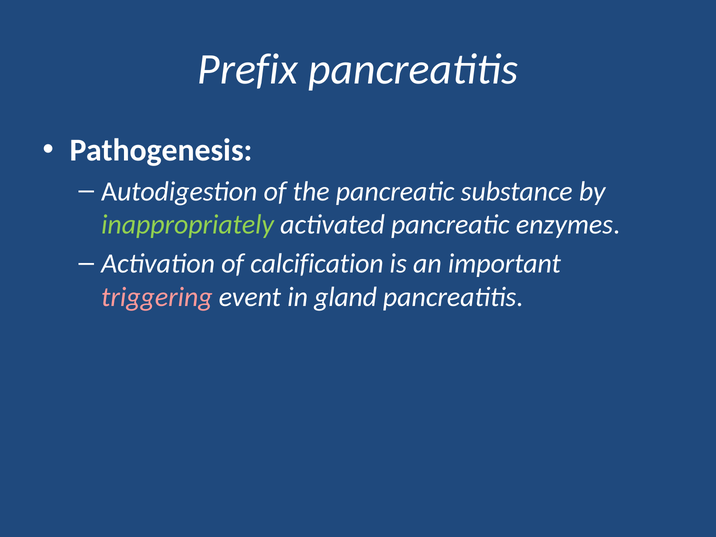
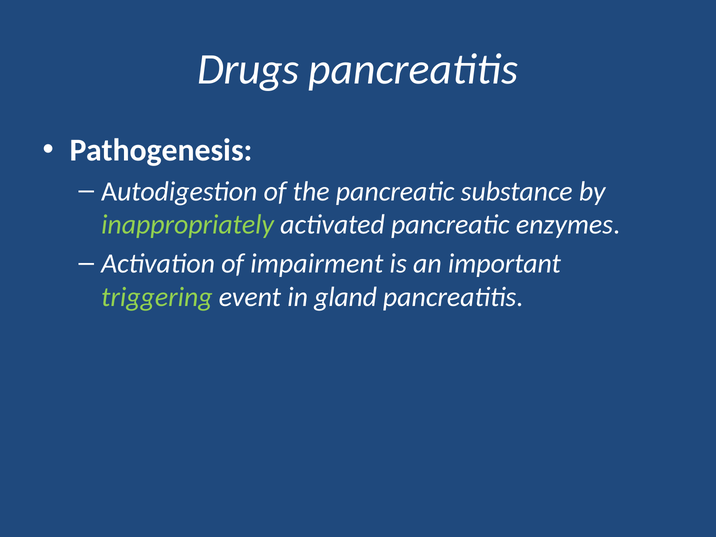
Prefix: Prefix -> Drugs (248, 69)
calcification: calcification -> impairment (317, 264)
triggering colour: pink -> light green (157, 297)
